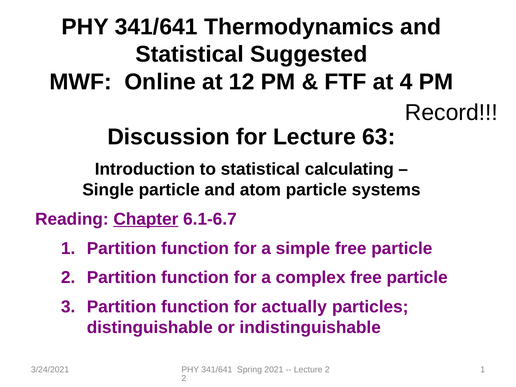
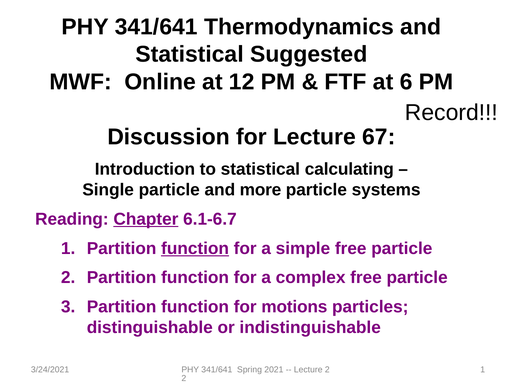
4: 4 -> 6 (406, 82)
63: 63 -> 67 (379, 137)
atom: atom -> more (261, 190)
function underline: none -> present (195, 248)
actually: actually -> motions (294, 307)
